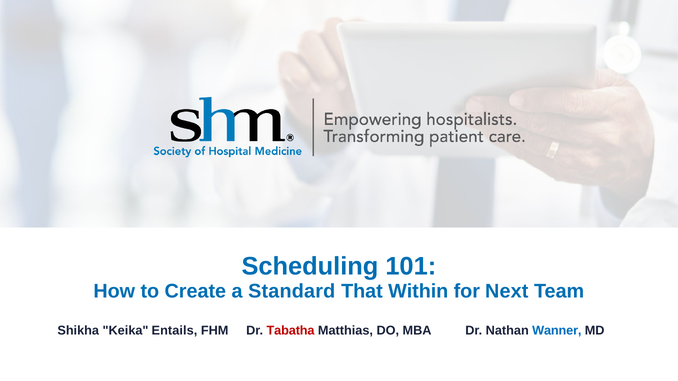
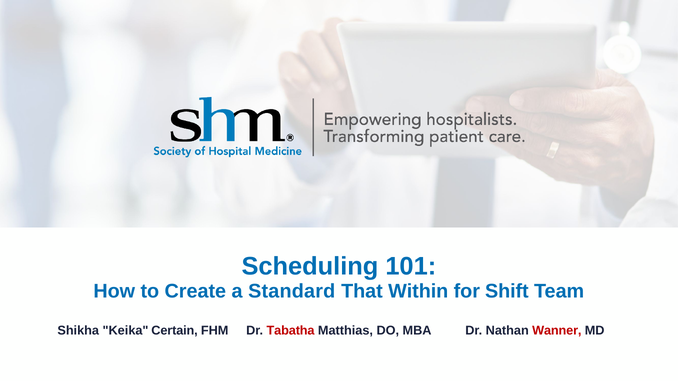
Next: Next -> Shift (507, 292)
Entails: Entails -> Certain (175, 331)
Wanner colour: blue -> red (557, 331)
